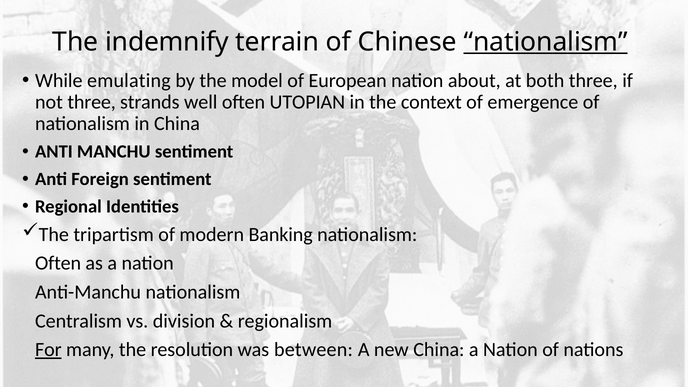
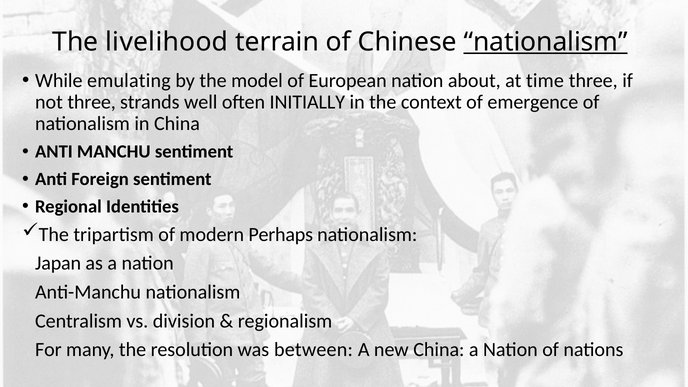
indemnify: indemnify -> livelihood (167, 42)
both: both -> time (545, 80)
UTOPIAN: UTOPIAN -> INITIALLY (307, 102)
Banking: Banking -> Perhaps (281, 234)
Often: Often -> Japan (58, 263)
For underline: present -> none (48, 350)
